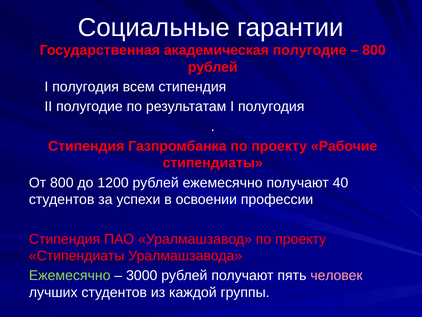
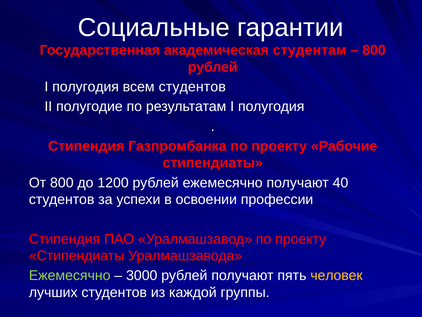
академическая полугодие: полугодие -> студентам (310, 50)
всем стипендия: стипендия -> студентов (192, 87)
человек colour: pink -> yellow (336, 275)
